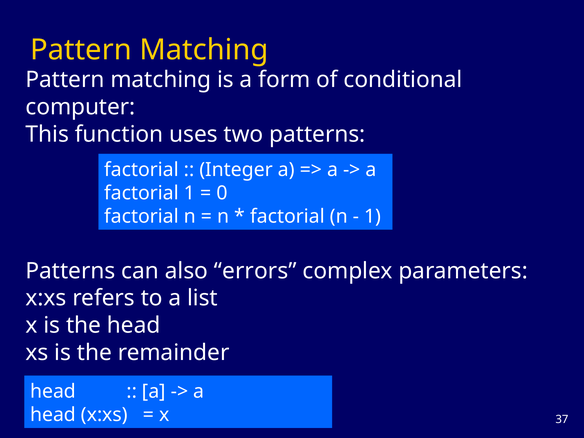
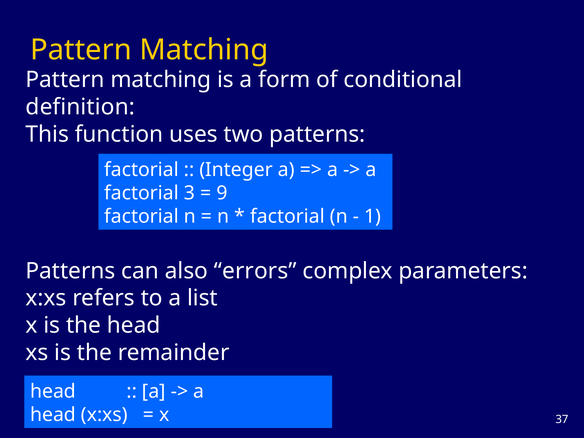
computer: computer -> definition (80, 107)
factorial 1: 1 -> 3 (190, 193)
0: 0 -> 9 (222, 193)
